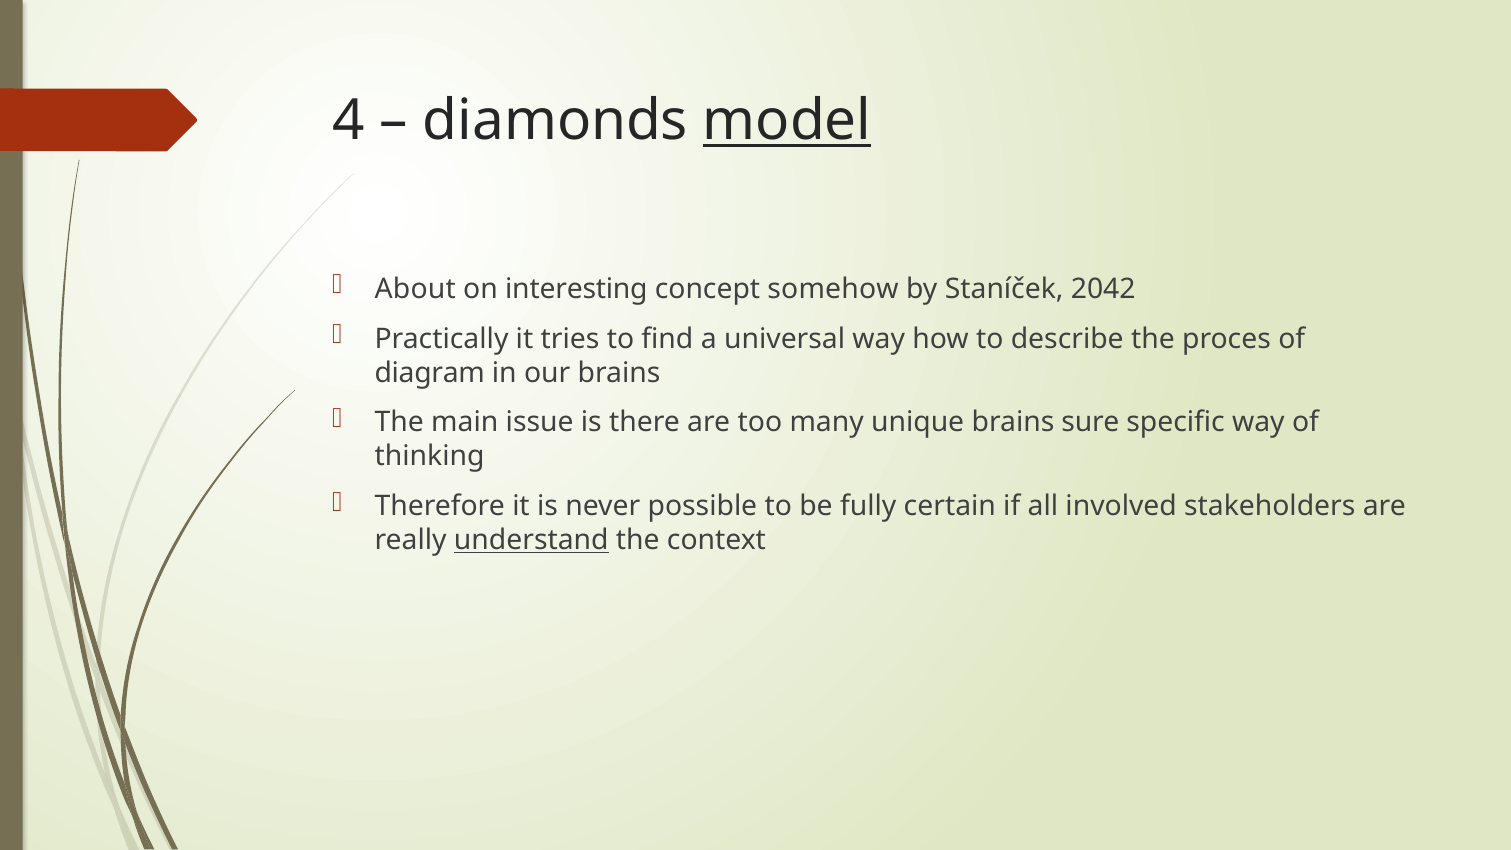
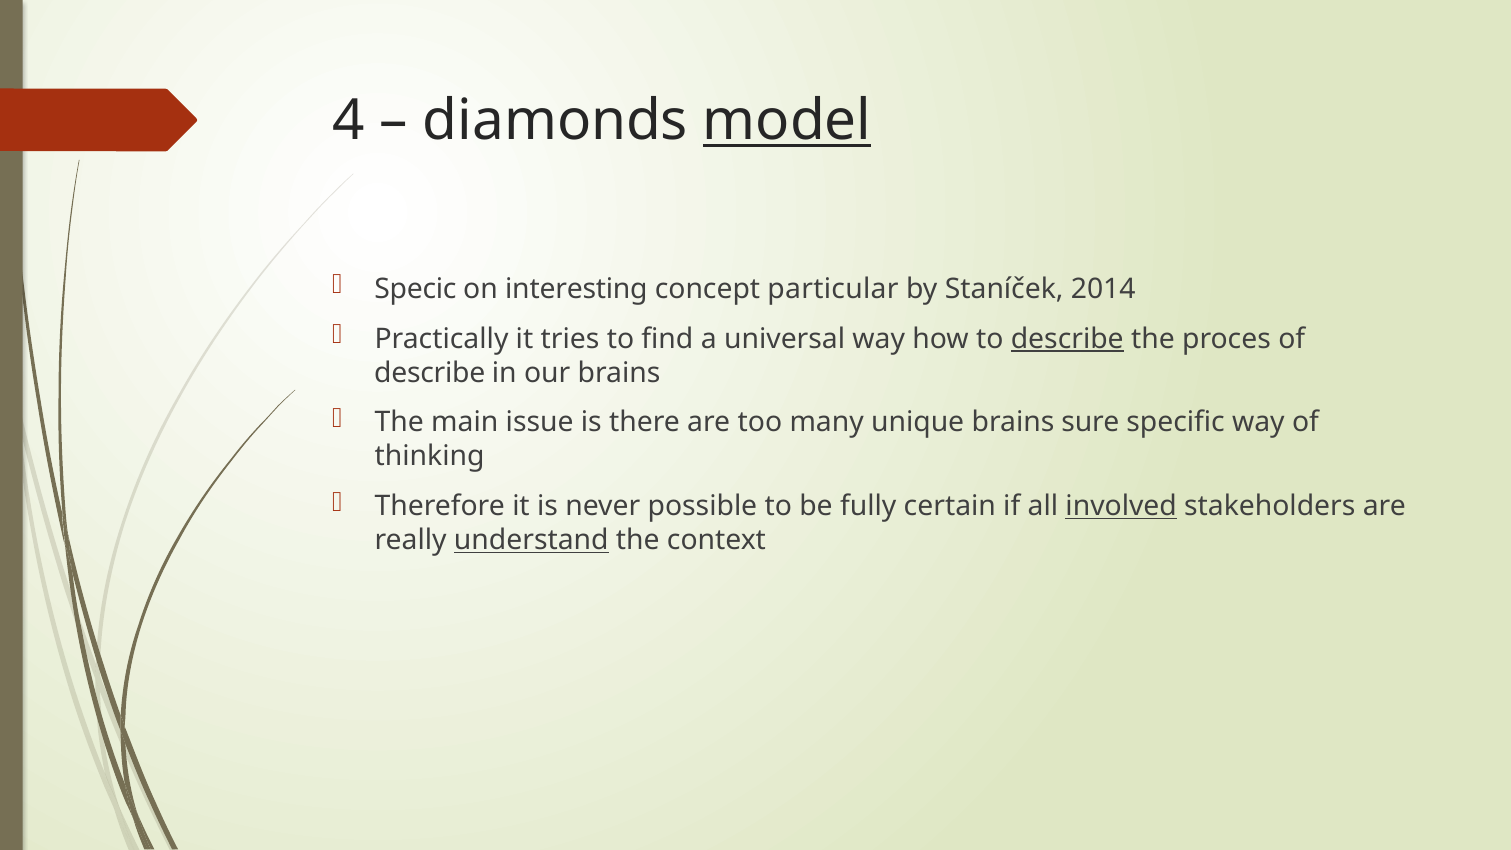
About: About -> Specic (415, 289)
somehow: somehow -> particular (833, 289)
2042: 2042 -> 2014 (1103, 289)
describe underline: none -> present (1067, 339)
diagram: diagram -> describe (430, 373)
involved underline: none -> present (1121, 506)
